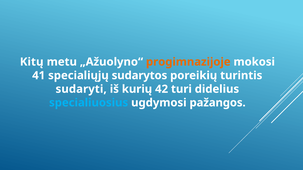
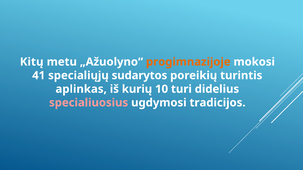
sudaryti: sudaryti -> aplinkas (81, 89)
42: 42 -> 10 (162, 89)
specialiuosius colour: light blue -> pink (89, 103)
pažangos: pažangos -> tradicijos (218, 103)
